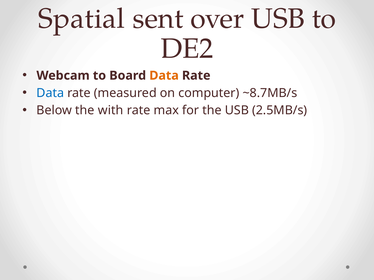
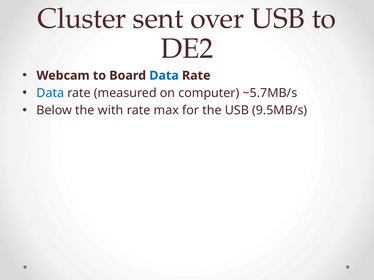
Spatial: Spatial -> Cluster (82, 19)
Data colour: orange -> blue (164, 76)
~8.7MB/s: ~8.7MB/s -> ~5.7MB/s (270, 93)
2.5MB/s: 2.5MB/s -> 9.5MB/s (280, 111)
